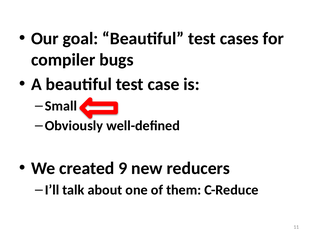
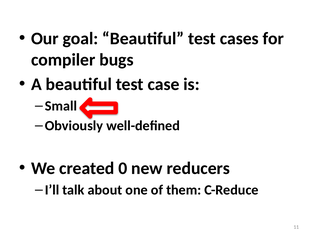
9: 9 -> 0 (123, 169)
